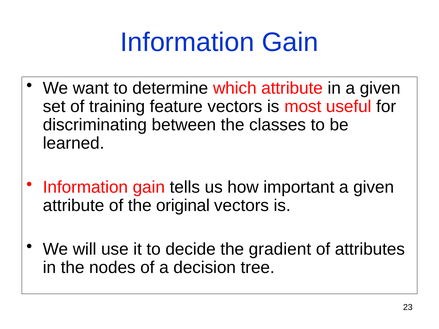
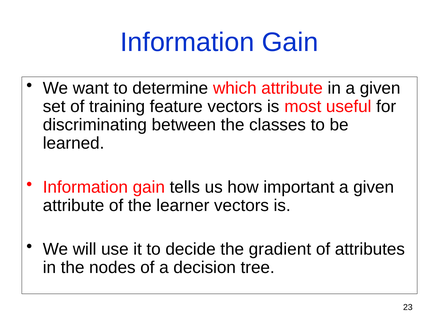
original: original -> learner (183, 206)
